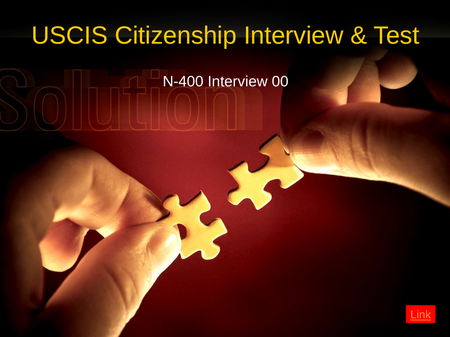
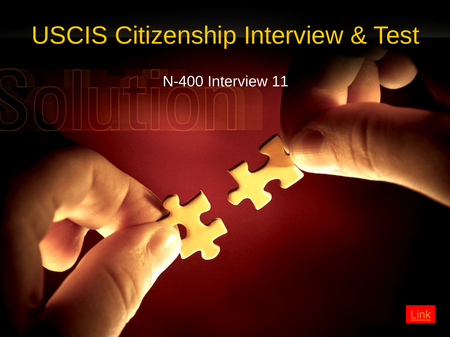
00: 00 -> 11 (280, 82)
